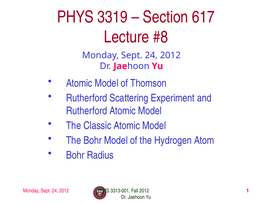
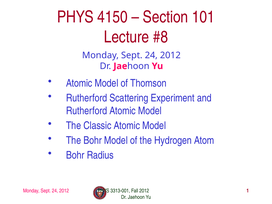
3319: 3319 -> 4150 (112, 17)
617: 617 -> 101 (203, 17)
